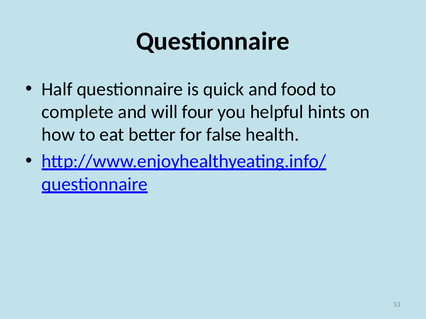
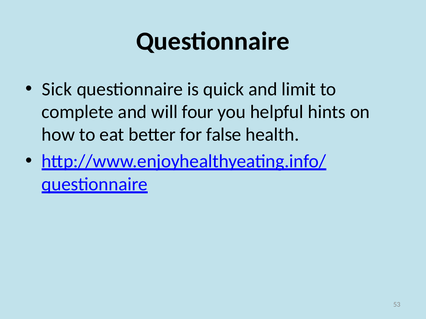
Half: Half -> Sick (57, 89)
food: food -> limit (299, 89)
